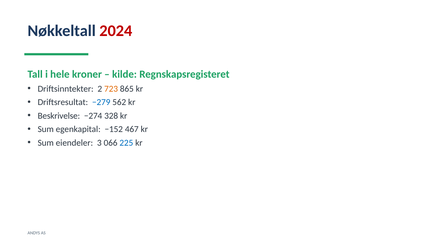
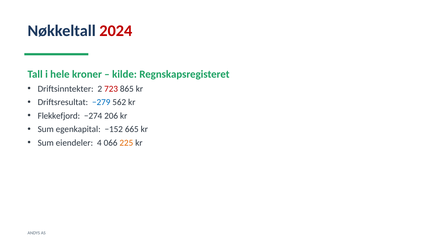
723 colour: orange -> red (111, 89)
Beskrivelse: Beskrivelse -> Flekkefjord (59, 116)
328: 328 -> 206 (111, 116)
467: 467 -> 665 (132, 130)
3: 3 -> 4 (99, 143)
225 colour: blue -> orange (126, 143)
